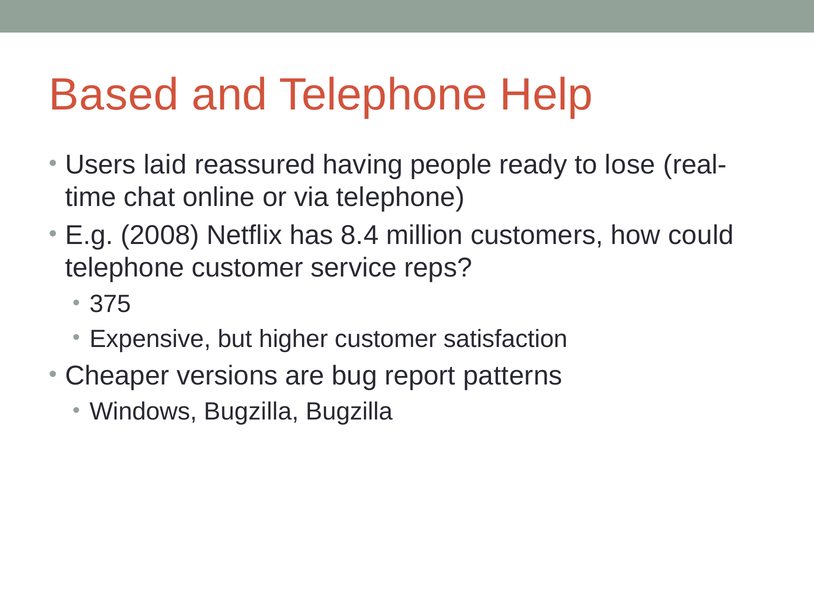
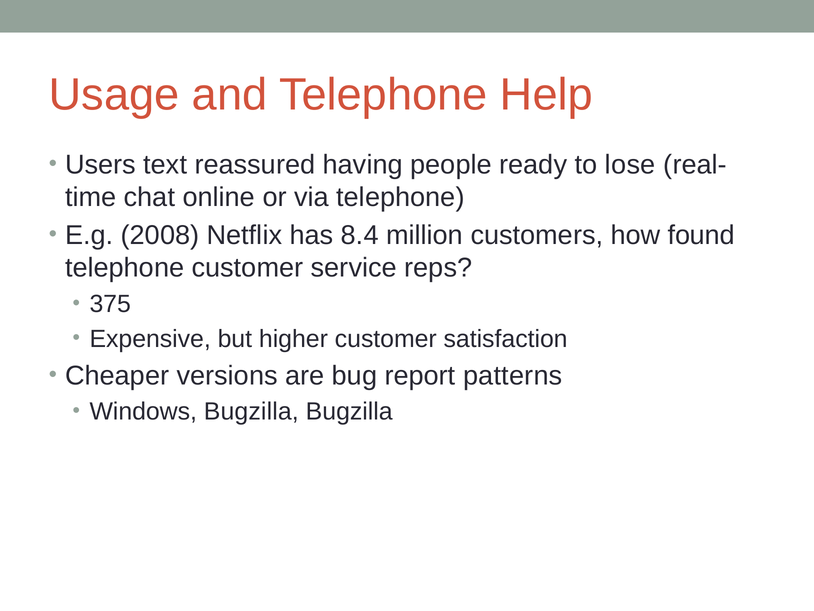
Based: Based -> Usage (114, 95)
laid: laid -> text (165, 165)
could: could -> found (701, 235)
